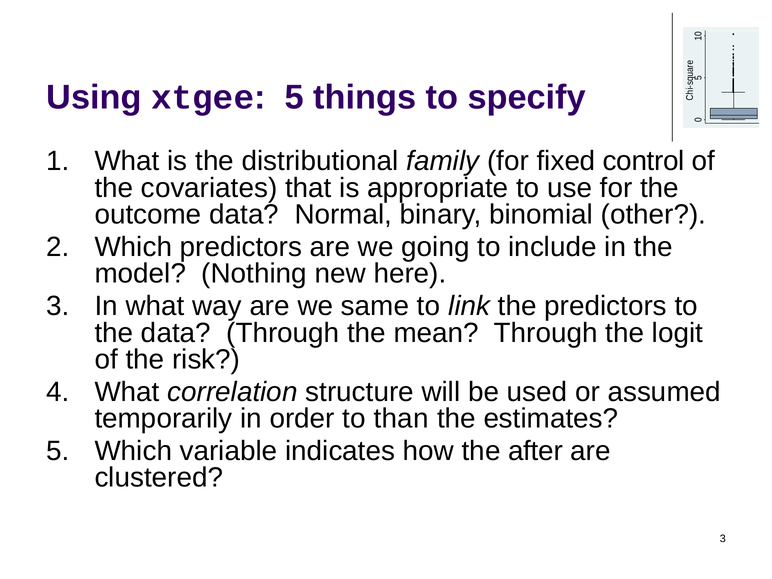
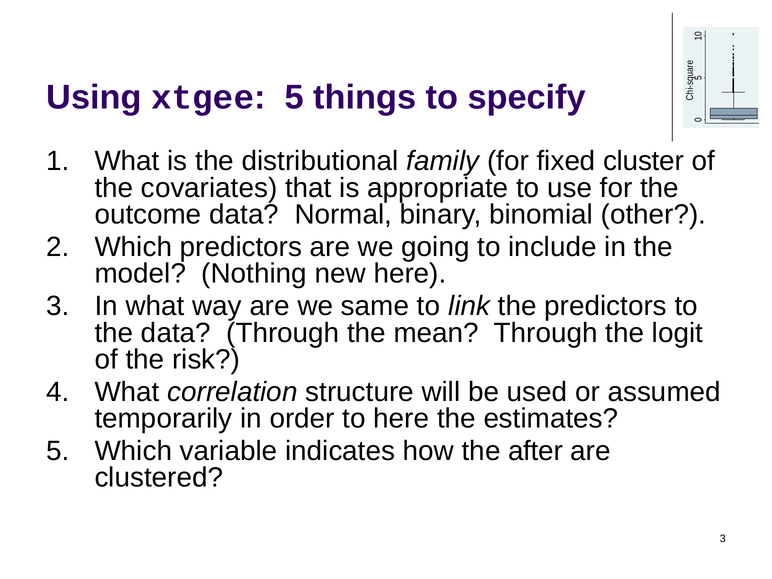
control: control -> cluster (644, 161)
to than: than -> here (401, 419)
